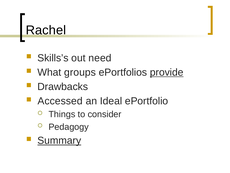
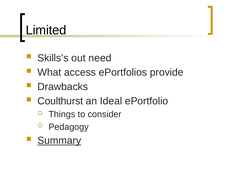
Rachel: Rachel -> Limited (46, 30)
groups: groups -> access (80, 72)
provide underline: present -> none (167, 72)
Accessed: Accessed -> Coulthurst (60, 101)
